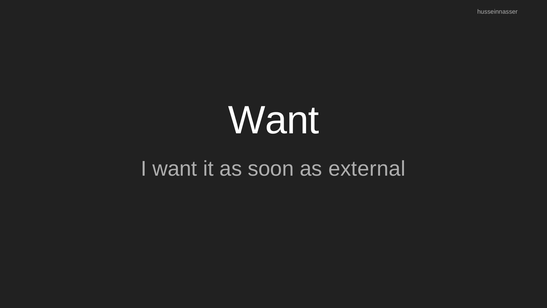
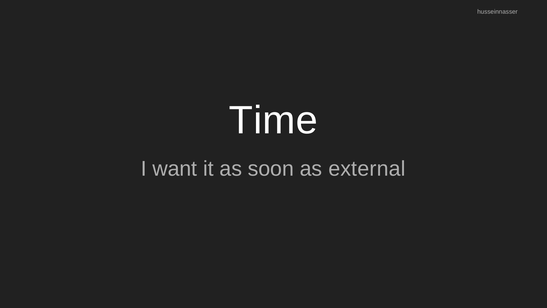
Want: Want -> Time (273, 120)
